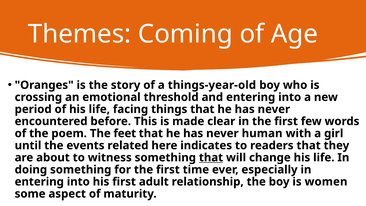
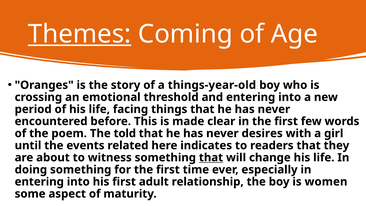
Themes underline: none -> present (80, 34)
feet: feet -> told (125, 133)
human: human -> desires (262, 133)
